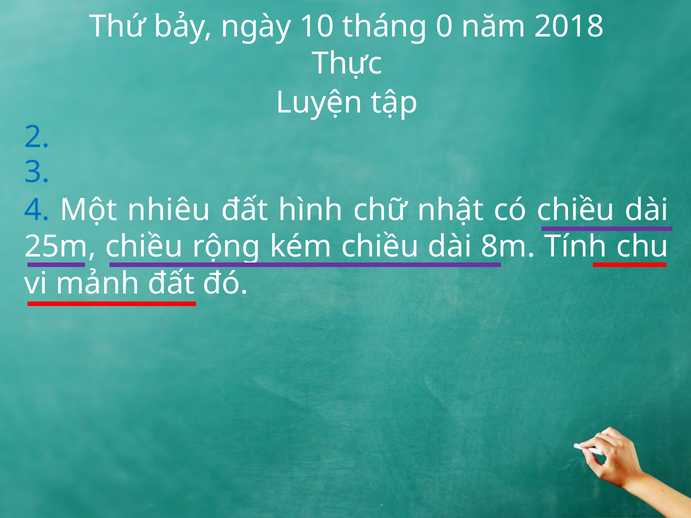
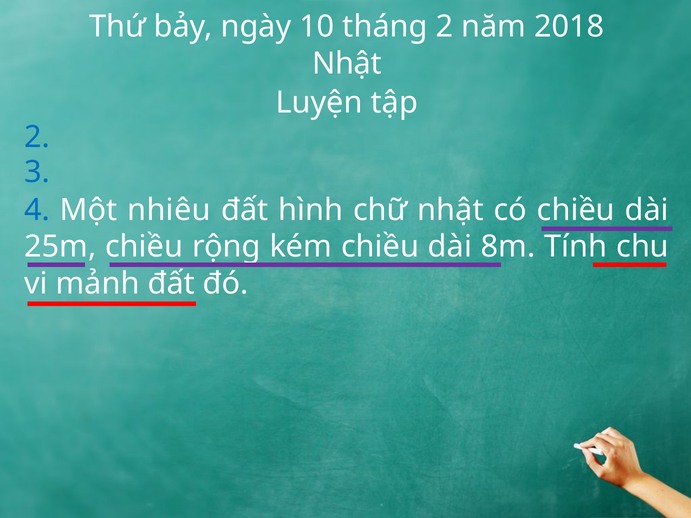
tháng 0: 0 -> 2 (444, 27)
Thực: Thực -> Nhật (347, 64)
